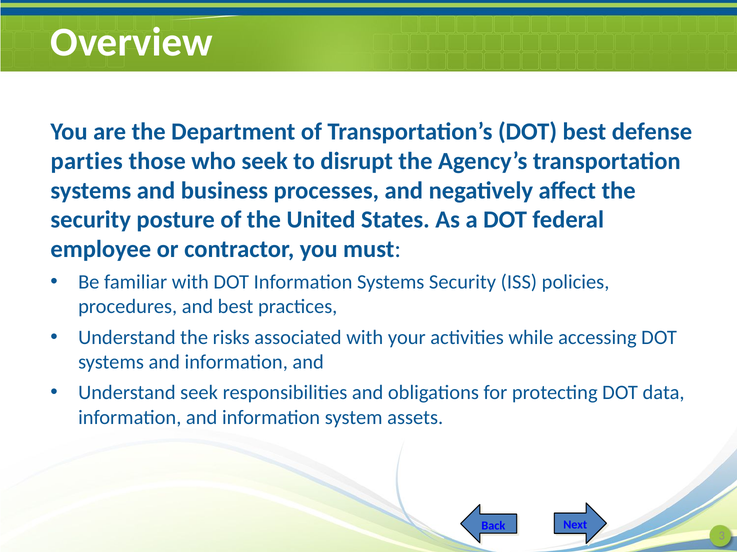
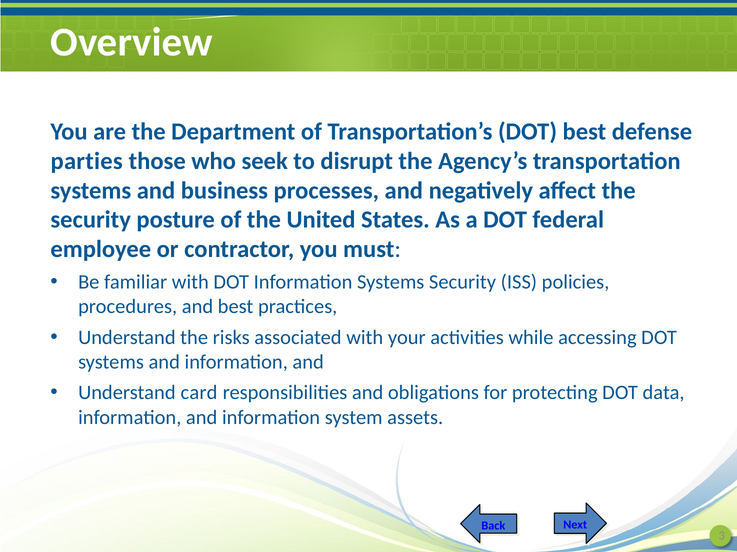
Understand seek: seek -> card (199, 393)
